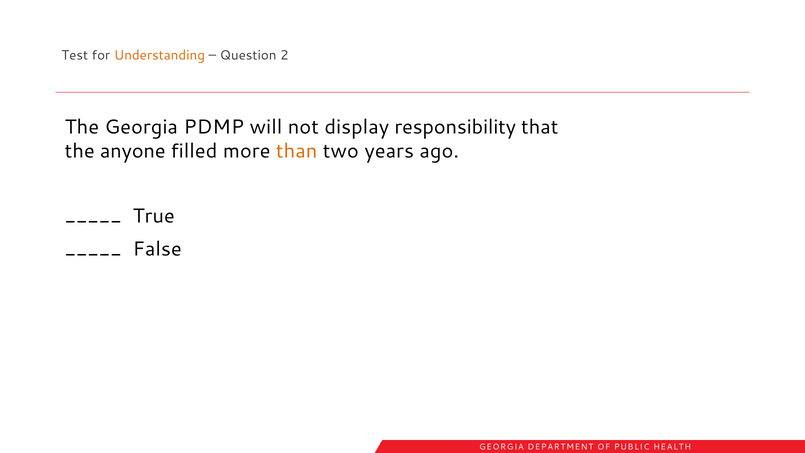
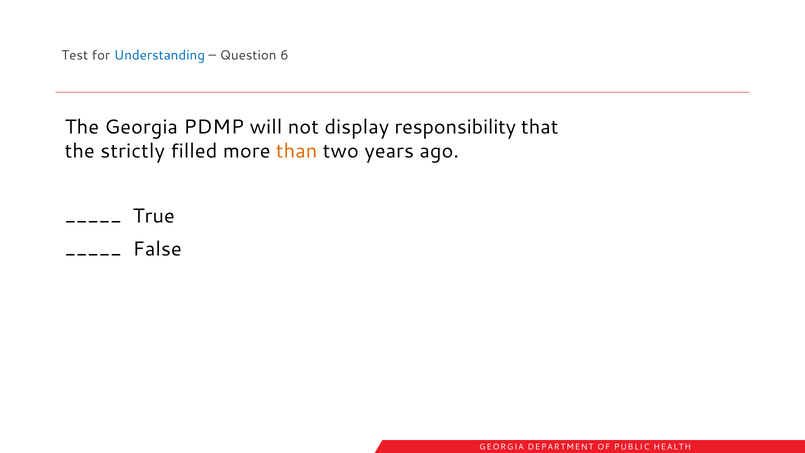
Understanding colour: orange -> blue (159, 55)
2: 2 -> 6 (284, 55)
anyone: anyone -> strictly (133, 151)
